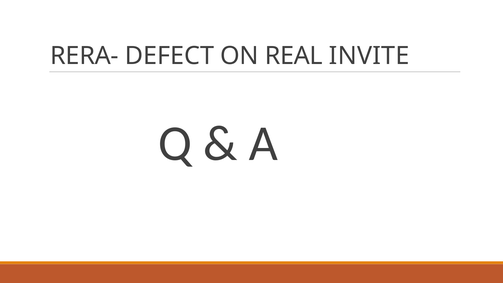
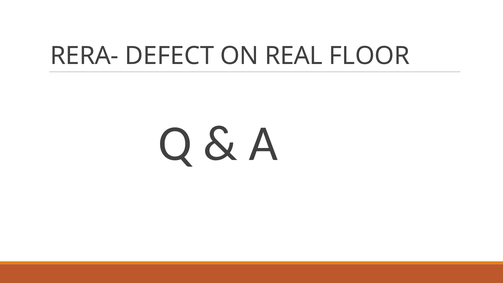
INVITE: INVITE -> FLOOR (369, 56)
